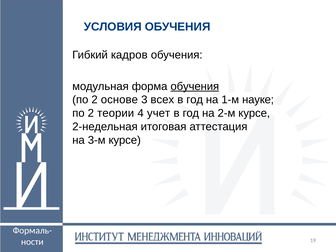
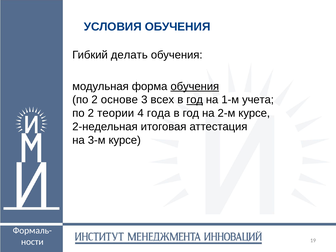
кадров: кадров -> делать (129, 55)
год underline: none -> present (195, 100)
науке: науке -> учета (258, 100)
учет: учет -> года (159, 113)
